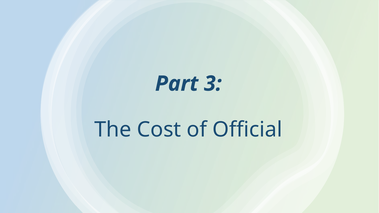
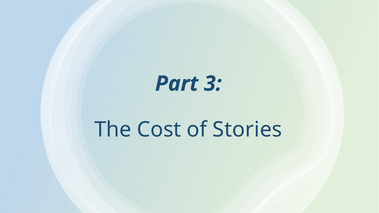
Official: Official -> Stories (247, 130)
